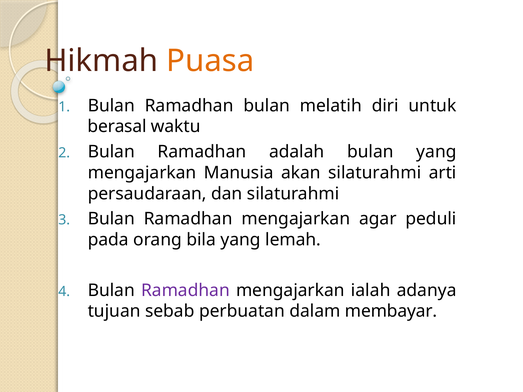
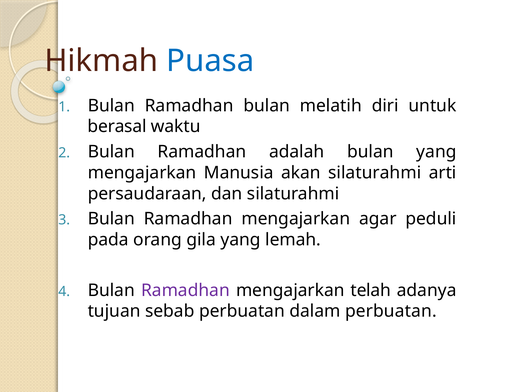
Puasa colour: orange -> blue (210, 61)
bila: bila -> gila (201, 240)
ialah: ialah -> telah (371, 290)
dalam membayar: membayar -> perbuatan (391, 311)
